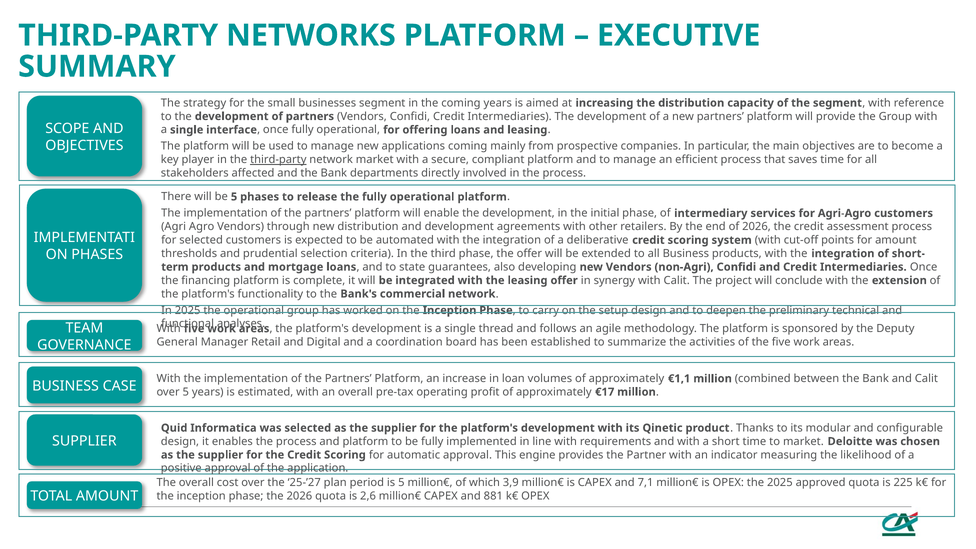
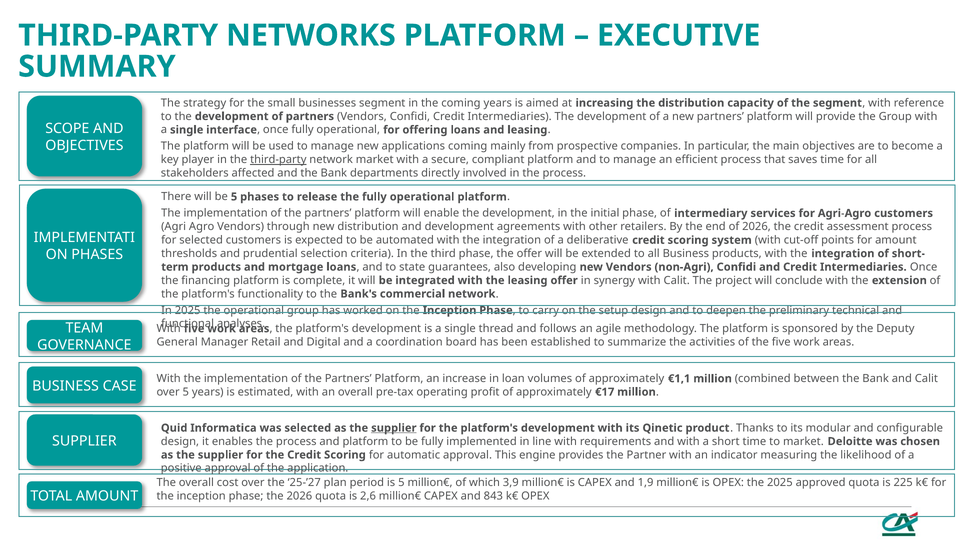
supplier underline: none -> present (394, 428)
7,1: 7,1 -> 1,9 (646, 483)
881: 881 -> 843 (493, 496)
